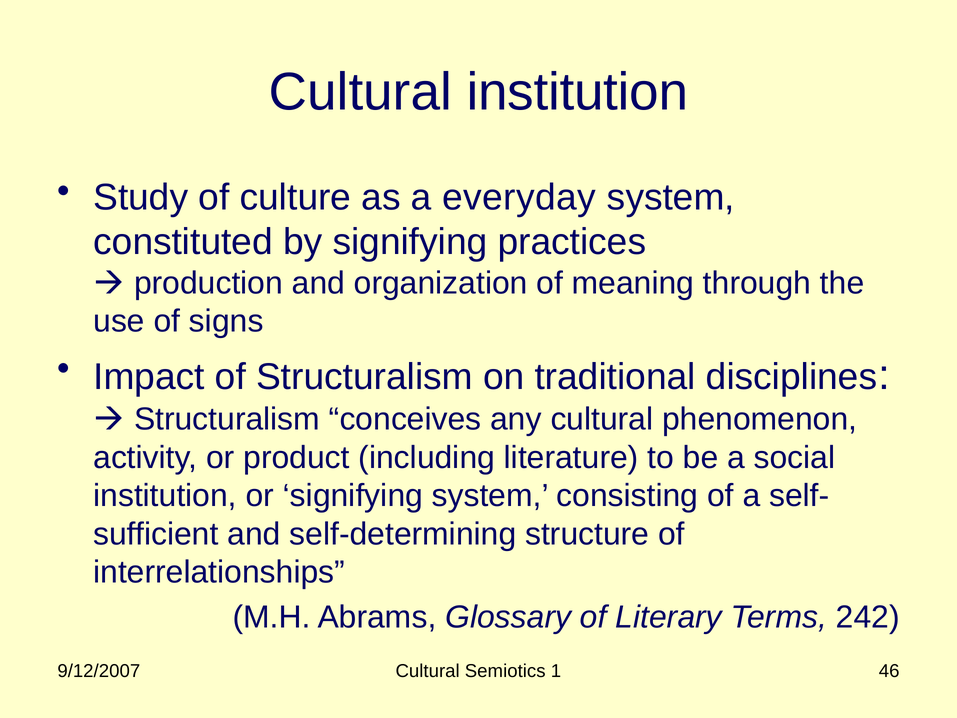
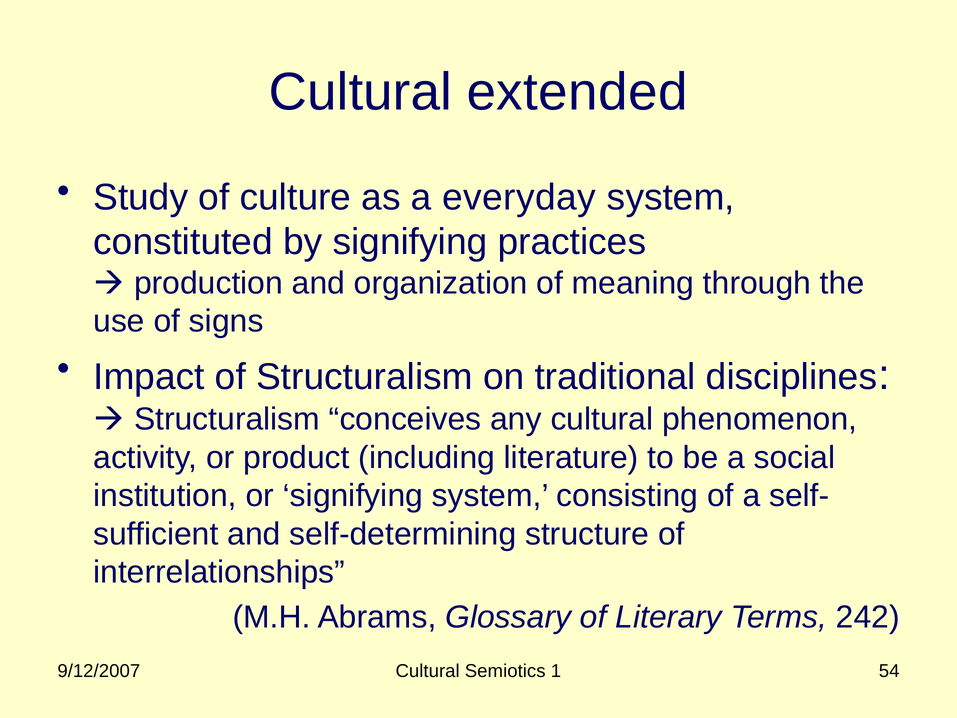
Cultural institution: institution -> extended (577, 92)
46: 46 -> 54 (889, 671)
